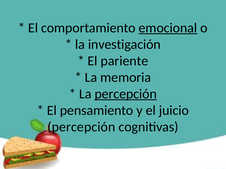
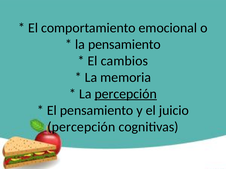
emocional underline: present -> none (168, 28)
la investigación: investigación -> pensamiento (124, 44)
pariente: pariente -> cambios (124, 61)
